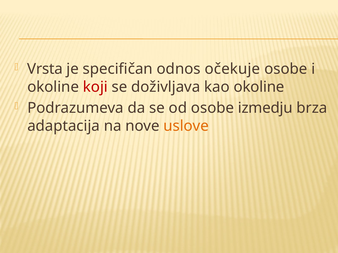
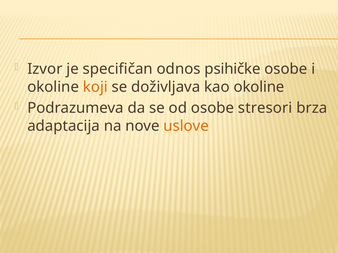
Vrsta: Vrsta -> Izvor (45, 69)
očekuje: očekuje -> psihičke (232, 69)
koji colour: red -> orange (95, 87)
izmedju: izmedju -> stresori (265, 108)
